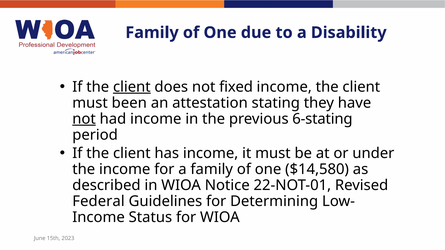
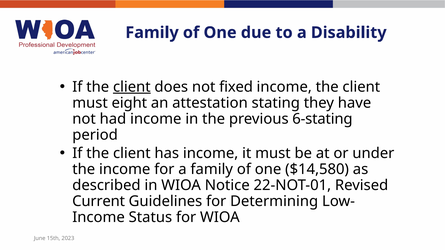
been: been -> eight (129, 103)
not underline: present -> none (84, 119)
Federal: Federal -> Current (99, 201)
